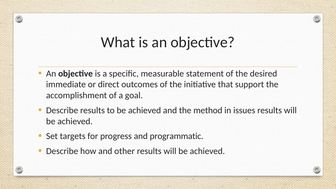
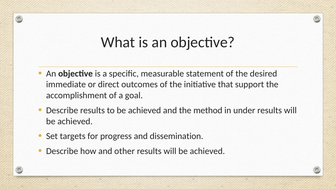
issues: issues -> under (244, 110)
programmatic: programmatic -> dissemination (177, 136)
